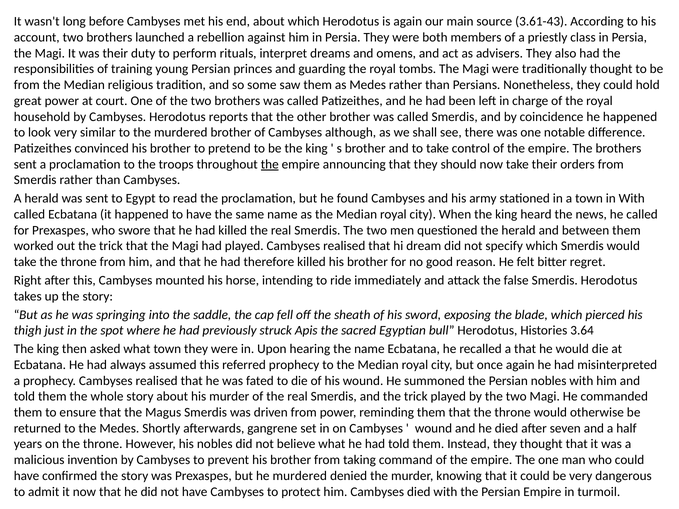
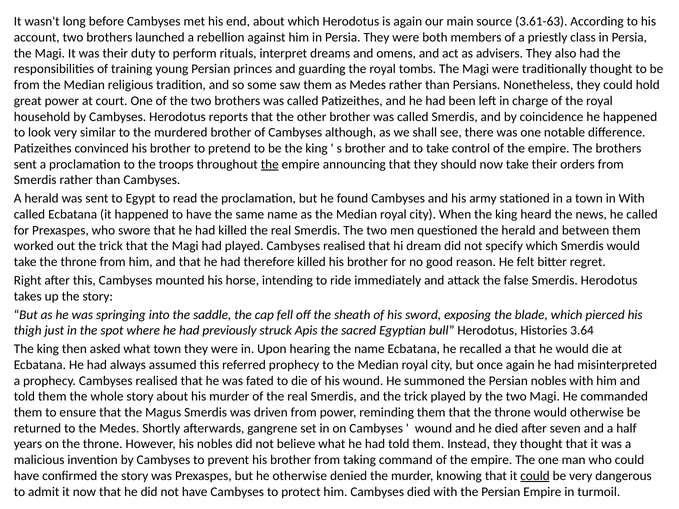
3.61-43: 3.61-43 -> 3.61-63 (541, 22)
he murdered: murdered -> otherwise (300, 476)
could underline: none -> present (535, 476)
